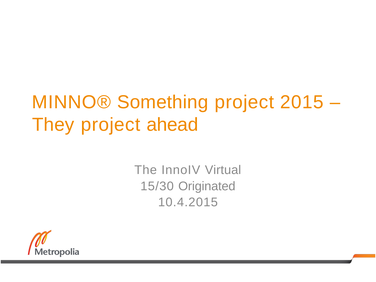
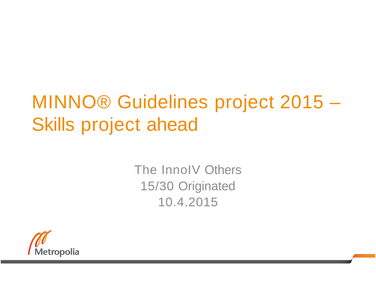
Something: Something -> Guidelines (163, 102)
They: They -> Skills (53, 125)
Virtual: Virtual -> Others (223, 170)
